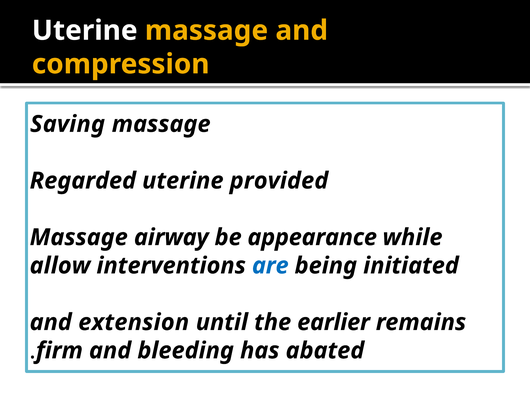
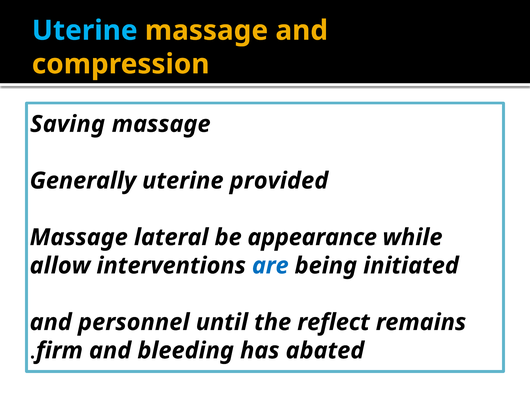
Uterine colour: white -> light blue (85, 30)
Regarded: Regarded -> Generally (83, 181)
airway: airway -> lateral (171, 237)
extension: extension -> personnel (134, 322)
earlier: earlier -> reflect (334, 322)
